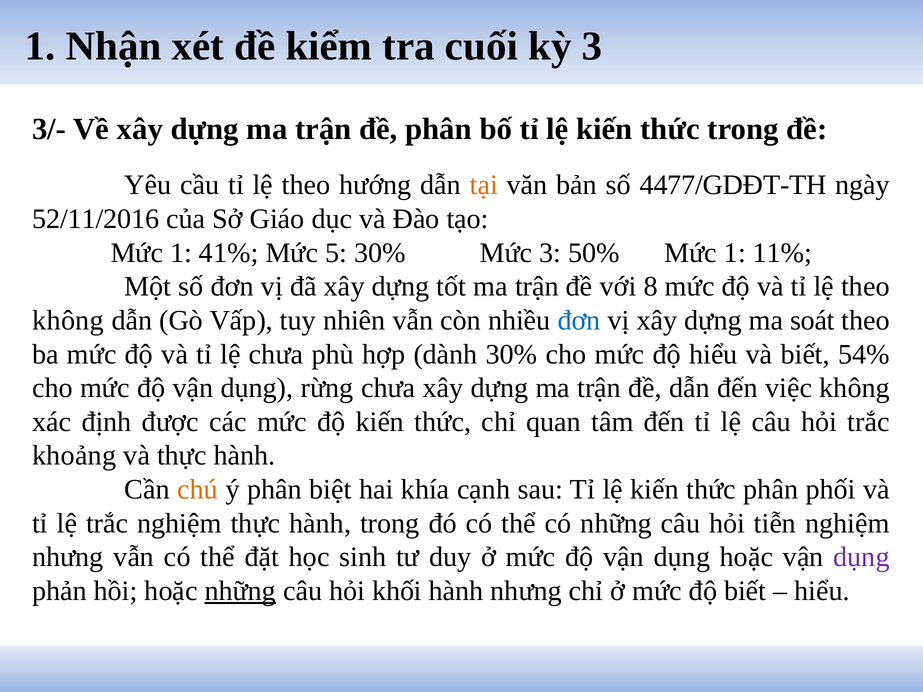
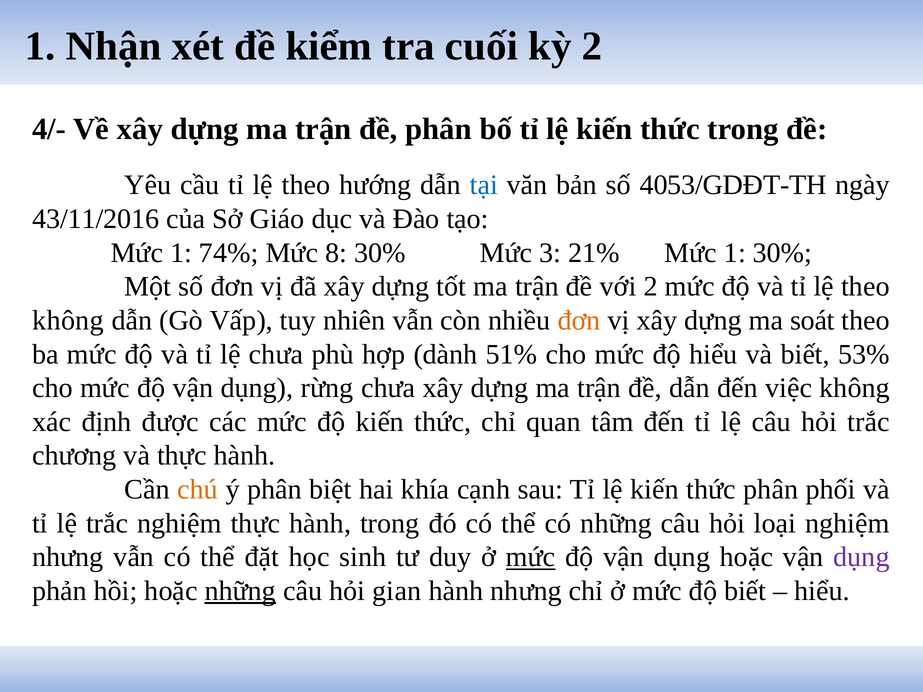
kỳ 3: 3 -> 2 (592, 46)
3/-: 3/- -> 4/- (49, 129)
tại colour: orange -> blue (484, 185)
4477/GDĐT-TH: 4477/GDĐT-TH -> 4053/GDĐT-TH (733, 185)
52/11/2016: 52/11/2016 -> 43/11/2016 (96, 219)
41%: 41% -> 74% (229, 253)
5: 5 -> 8 (336, 253)
50%: 50% -> 21% (594, 253)
1 11%: 11% -> 30% (783, 253)
với 8: 8 -> 2 (651, 287)
đơn colour: blue -> orange (579, 321)
dành 30%: 30% -> 51% (512, 354)
54%: 54% -> 53% (864, 354)
khoảng: khoảng -> chương (74, 456)
tiễn: tiễn -> loại (775, 523)
mức underline: none -> present (531, 557)
khối: khối -> gian (397, 591)
